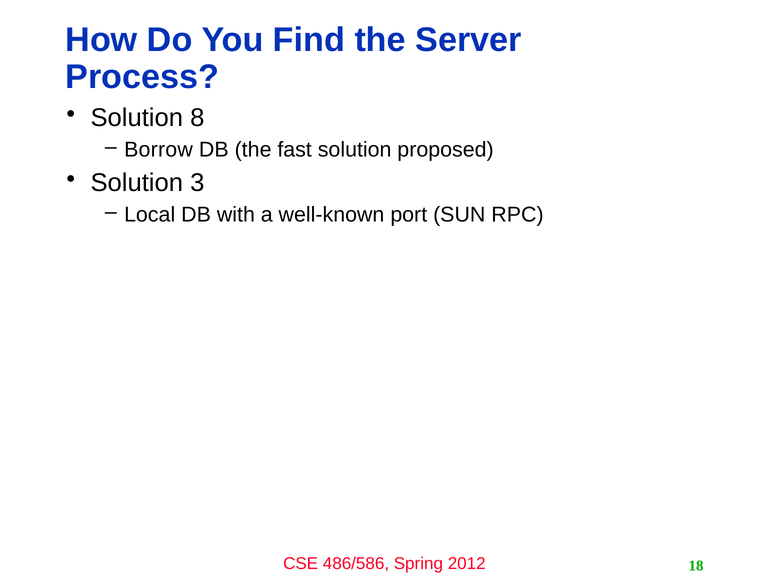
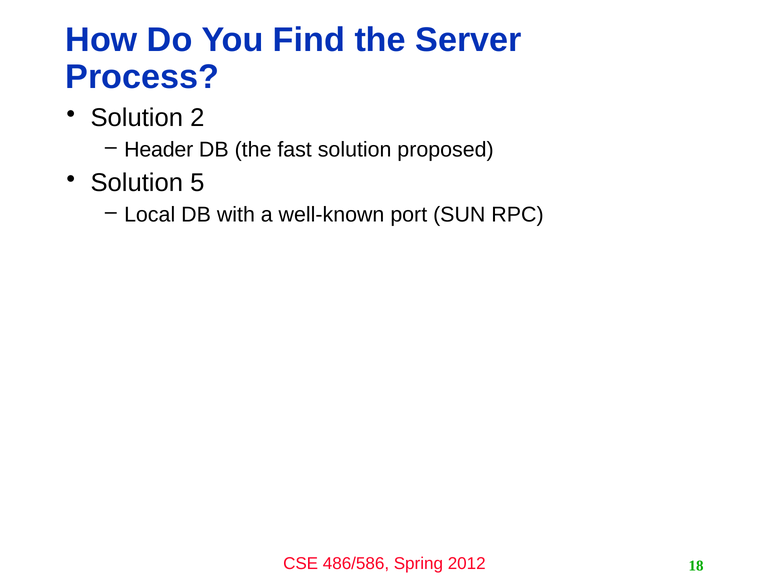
8: 8 -> 2 (197, 118)
Borrow: Borrow -> Header (159, 150)
3: 3 -> 5 (197, 183)
